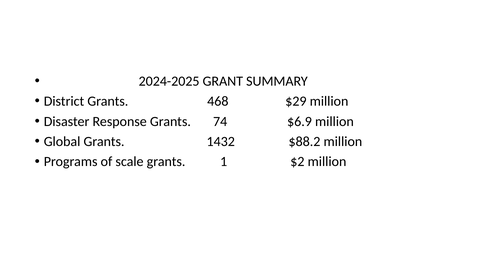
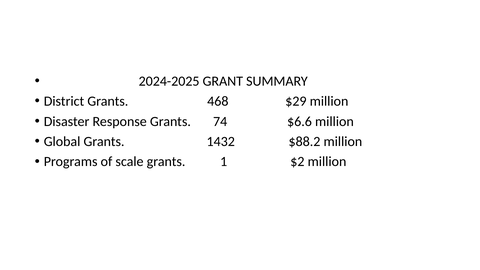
$6.9: $6.9 -> $6.6 (300, 121)
